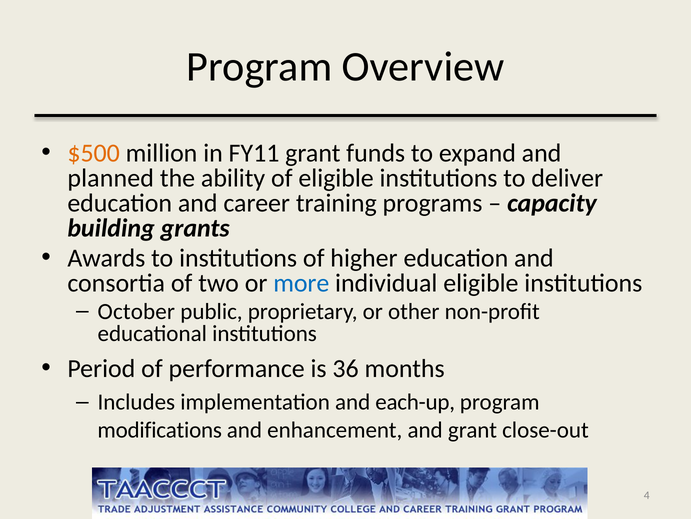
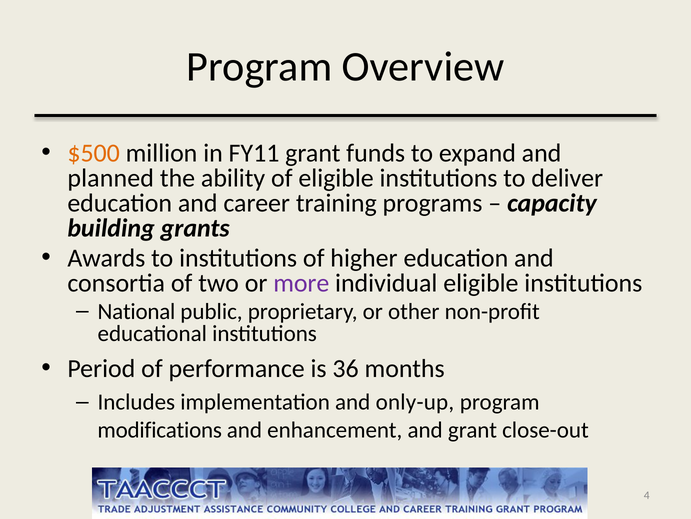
more colour: blue -> purple (301, 283)
October: October -> National (136, 311)
each-up: each-up -> only-up (415, 402)
